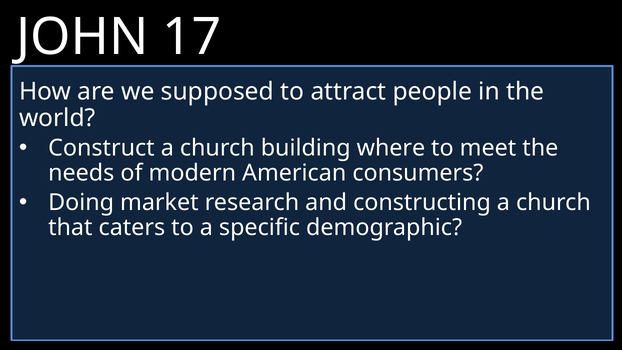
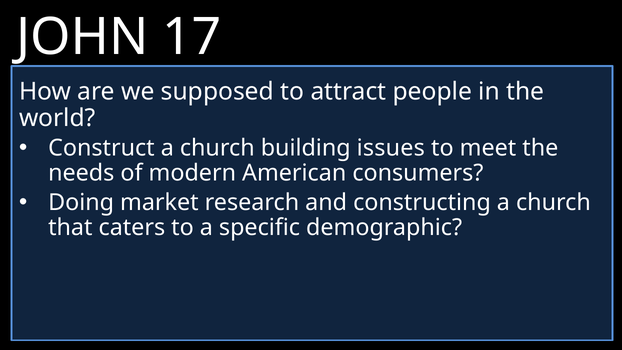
where: where -> issues (391, 148)
